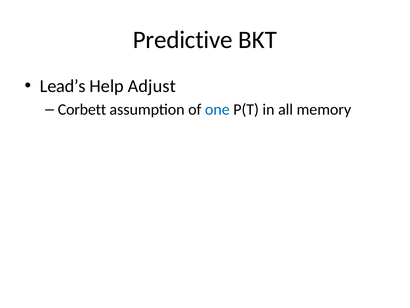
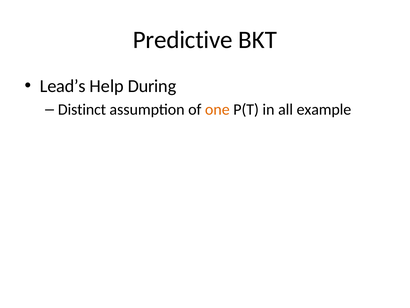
Adjust: Adjust -> During (152, 86)
Corbett: Corbett -> Distinct (82, 110)
one colour: blue -> orange (217, 110)
memory: memory -> example (324, 110)
